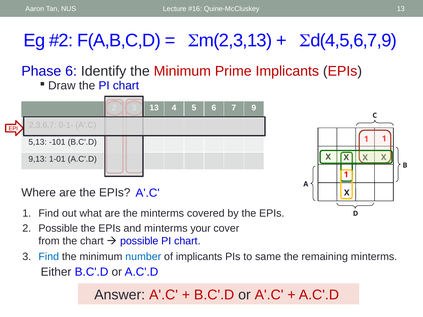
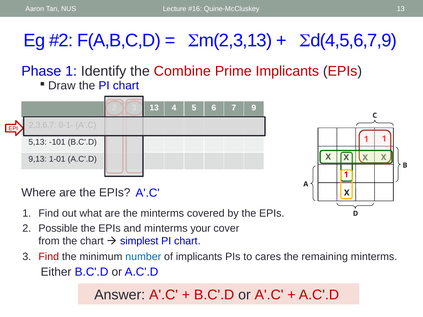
Phase 6: 6 -> 1 (71, 71)
Identify the Minimum: Minimum -> Combine (182, 71)
possible: possible -> simplest (139, 241)
Find colour: blue -> red (49, 257)
same: same -> cares (268, 257)
